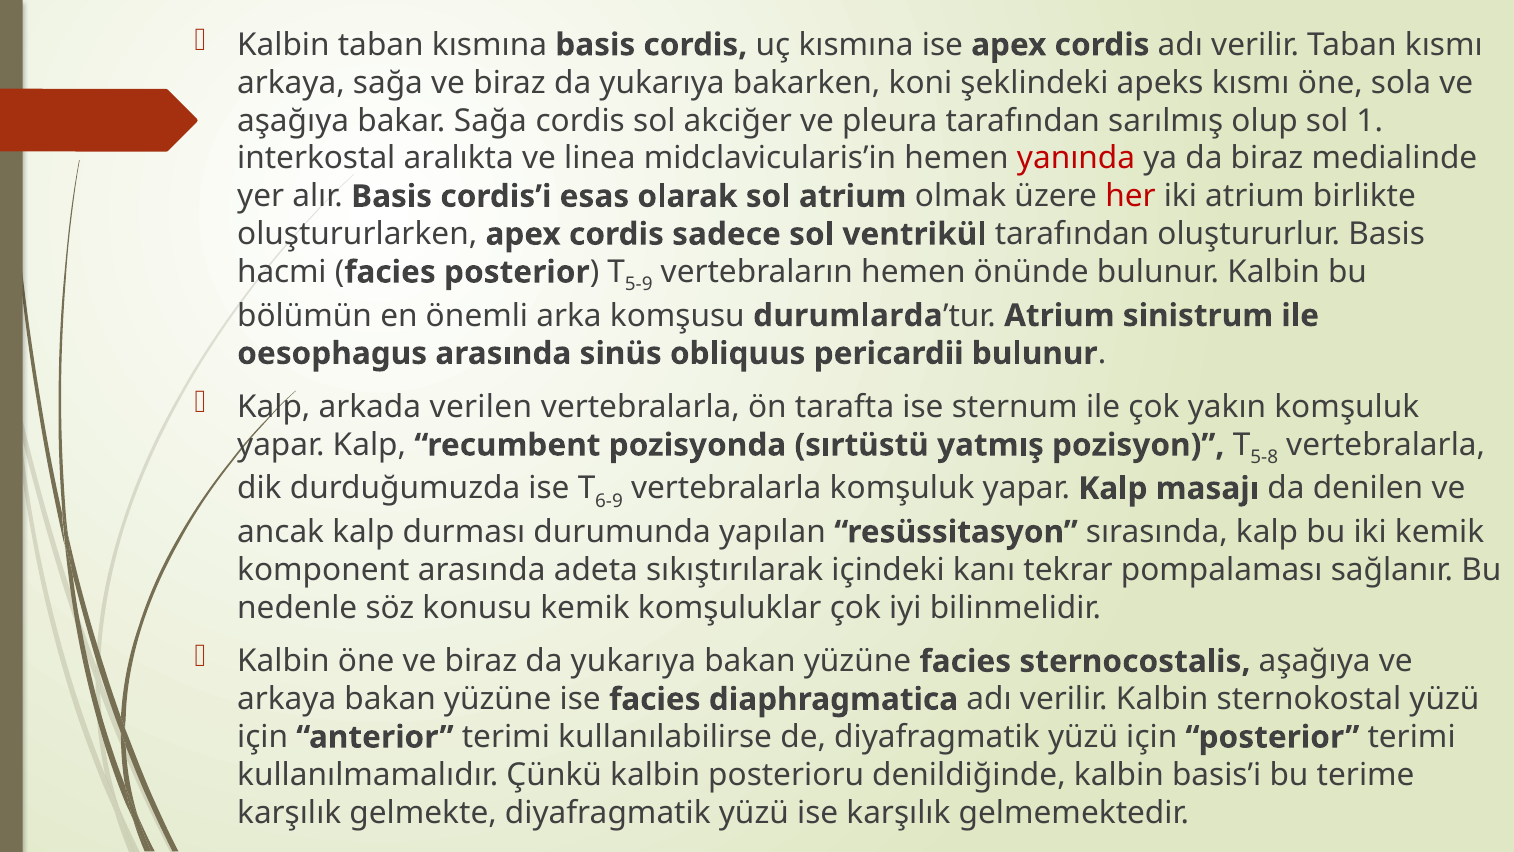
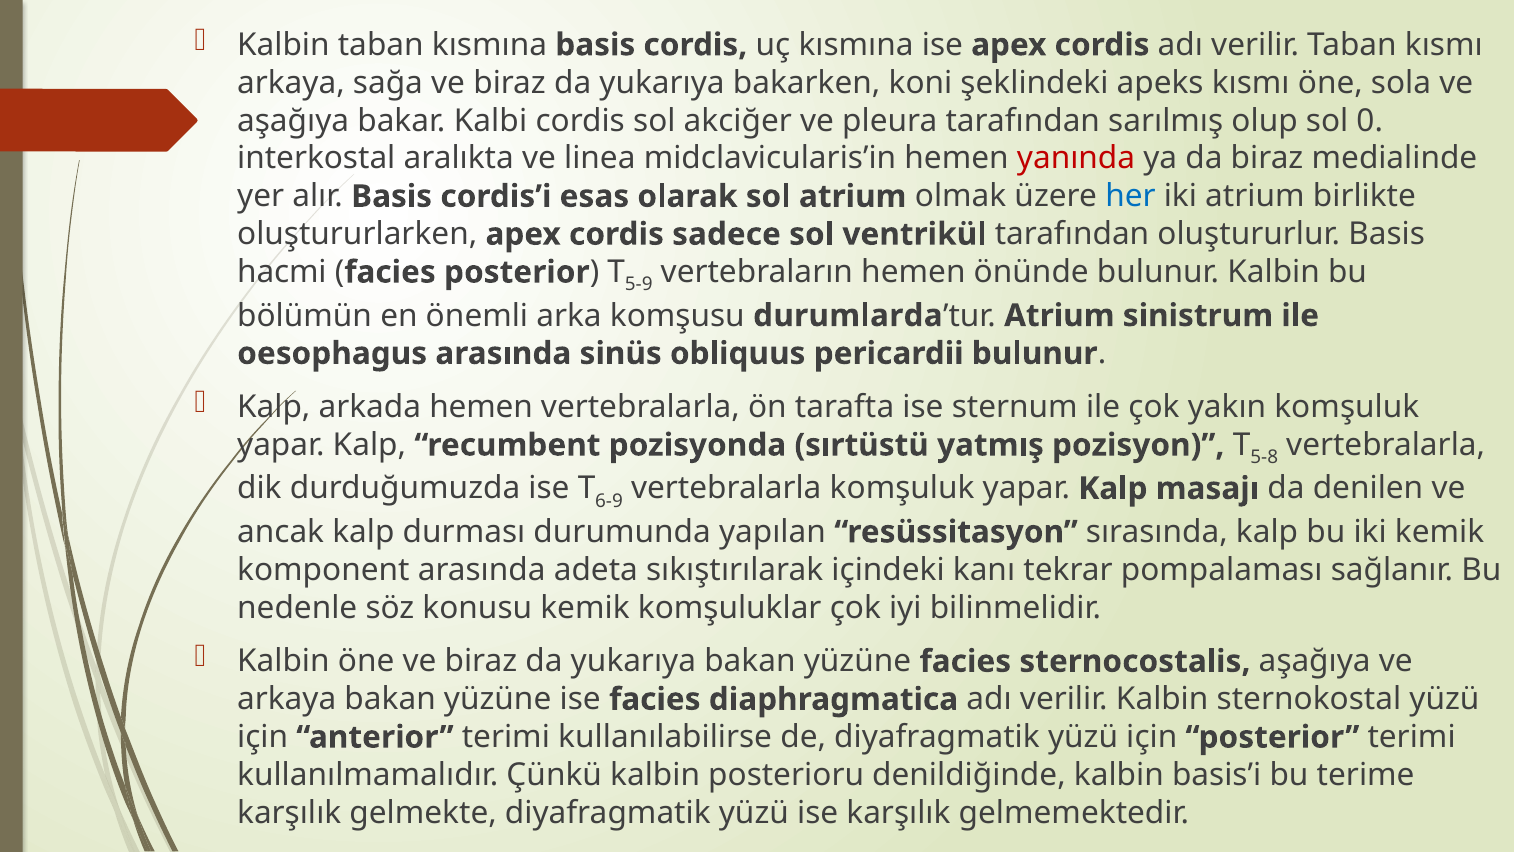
bakar Sağa: Sağa -> Kalbi (490, 121)
1: 1 -> 0 (1370, 121)
her colour: red -> blue (1130, 196)
arkada verilen: verilen -> hemen (481, 407)
